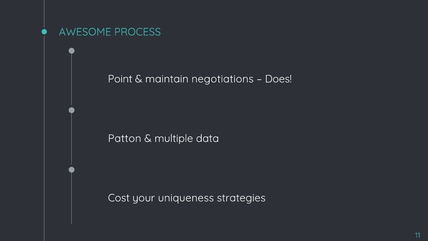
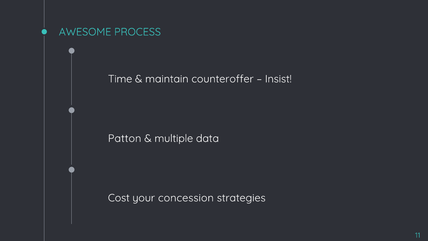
Point: Point -> Time (120, 79)
negotiations: negotiations -> counteroffer (223, 79)
Does: Does -> Insist (278, 79)
uniqueness: uniqueness -> concession (186, 198)
